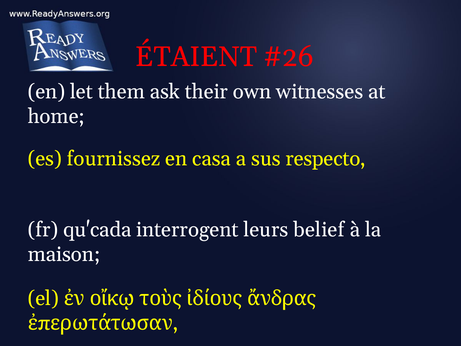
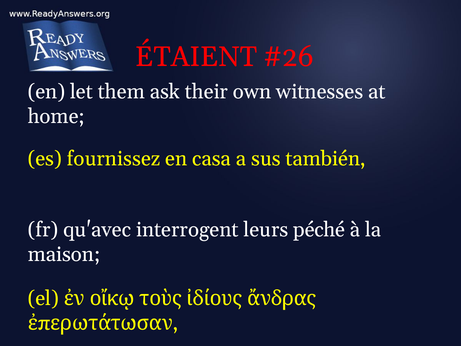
respecto: respecto -> también (326, 159)
qu'cada: qu'cada -> qu'avec (97, 230)
belief: belief -> péché (319, 230)
